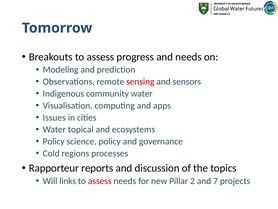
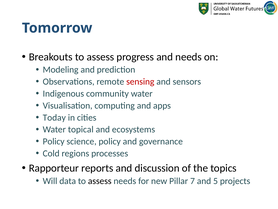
Issues: Issues -> Today (54, 117)
links: links -> data (68, 181)
assess colour: red -> black (100, 181)
2: 2 -> 7 (192, 181)
7: 7 -> 5 (216, 181)
